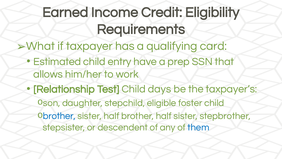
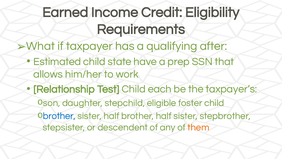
card: card -> after (213, 46)
entry: entry -> state (120, 61)
days: days -> each (160, 89)
them colour: blue -> orange (198, 127)
